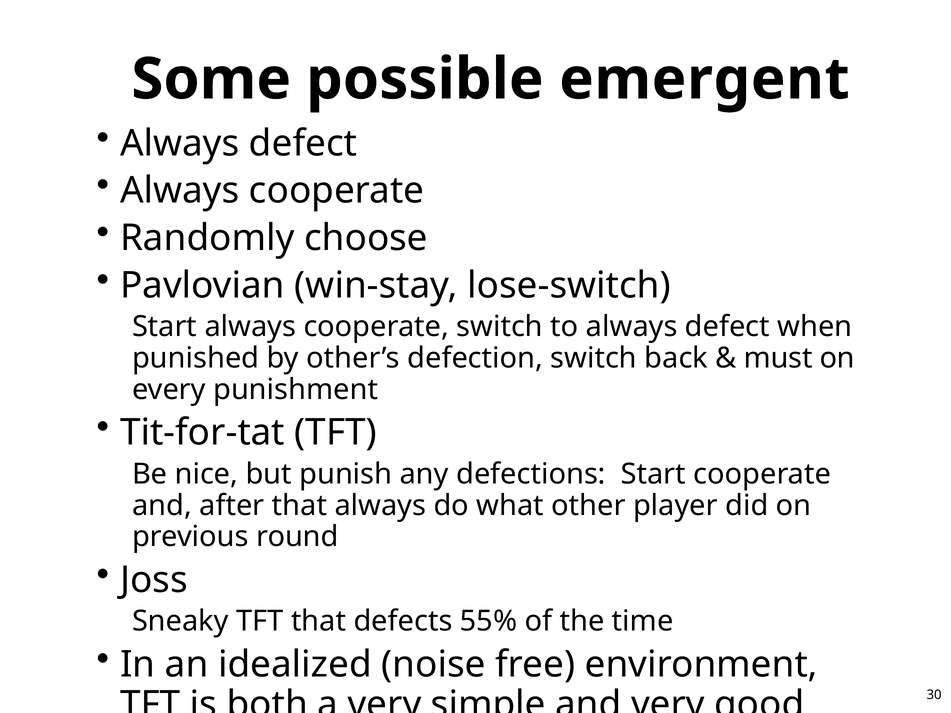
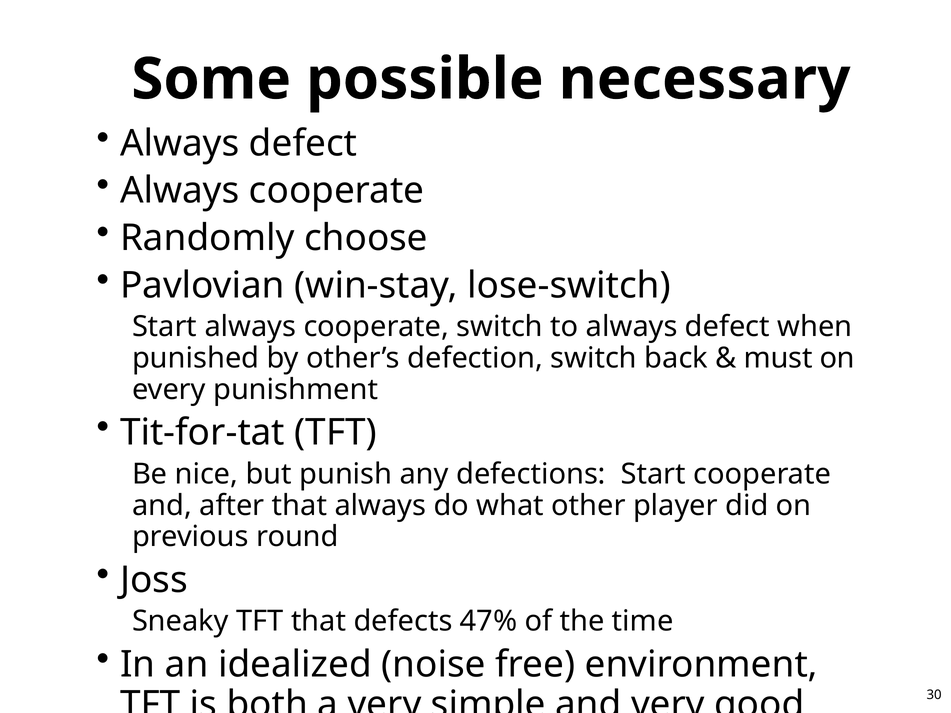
emergent: emergent -> necessary (705, 79)
55%: 55% -> 47% (489, 622)
